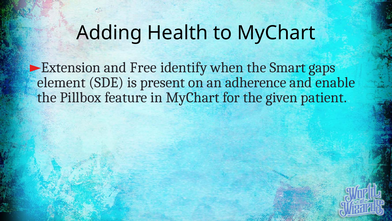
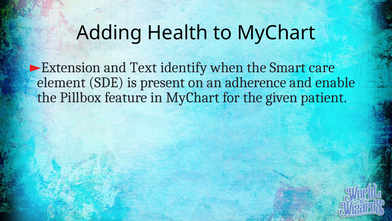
Free: Free -> Text (143, 67)
gaps: gaps -> care (322, 67)
